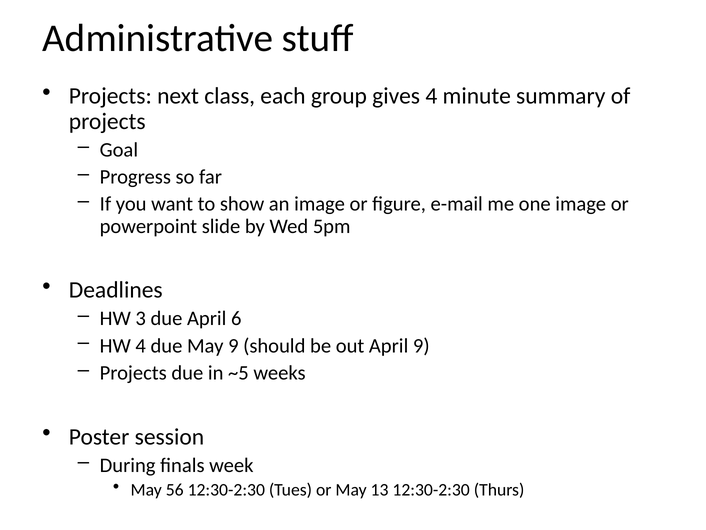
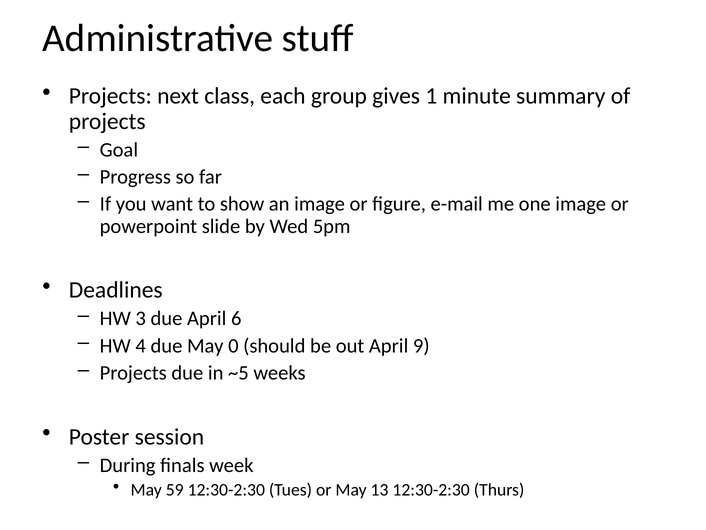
gives 4: 4 -> 1 (431, 96)
May 9: 9 -> 0 (233, 345)
56: 56 -> 59 (175, 489)
